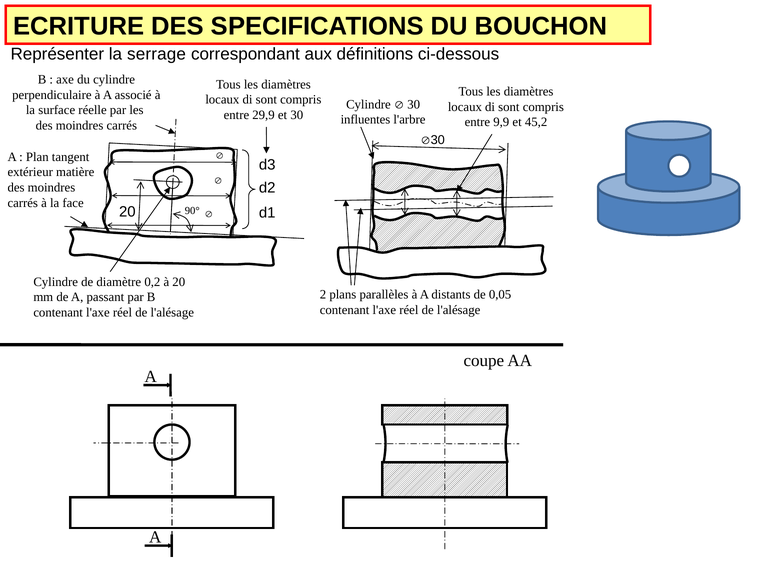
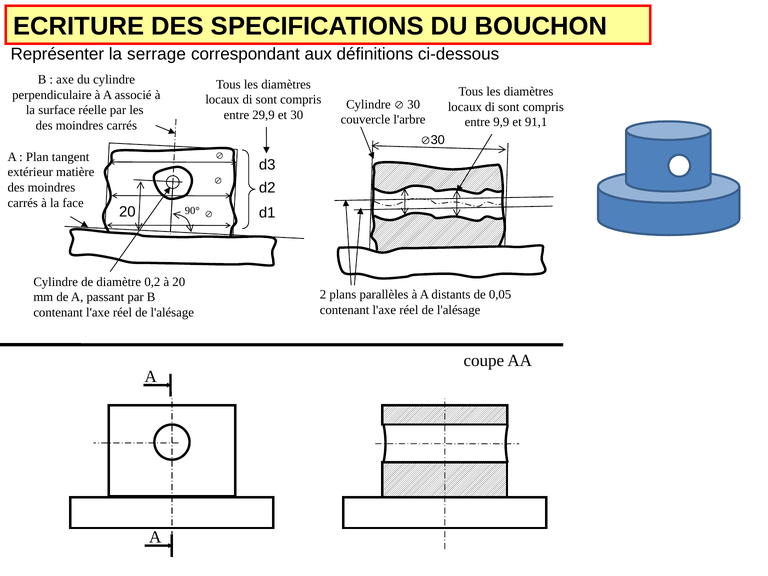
influentes: influentes -> couvercle (365, 120)
45,2: 45,2 -> 91,1 (536, 122)
